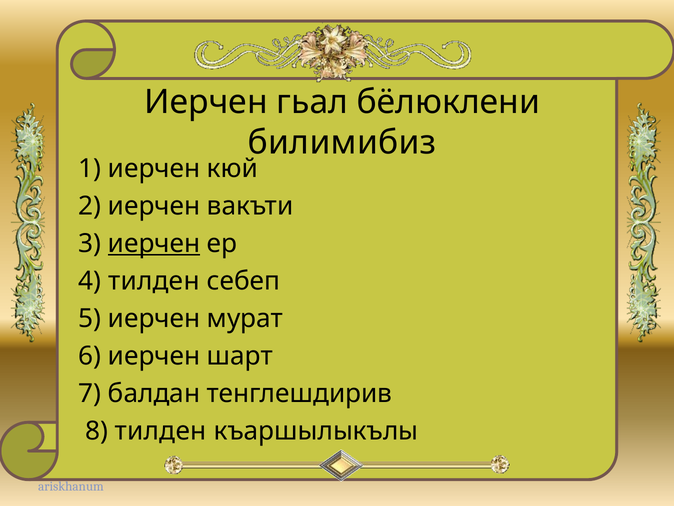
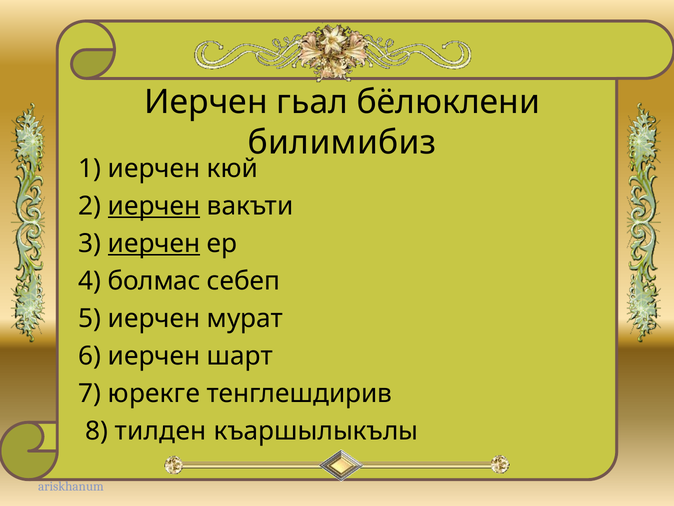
иерчен underline: none -> present (154, 206)
4 тилден: тилден -> болмас (154, 281)
балдан: балдан -> юрекге (154, 393)
